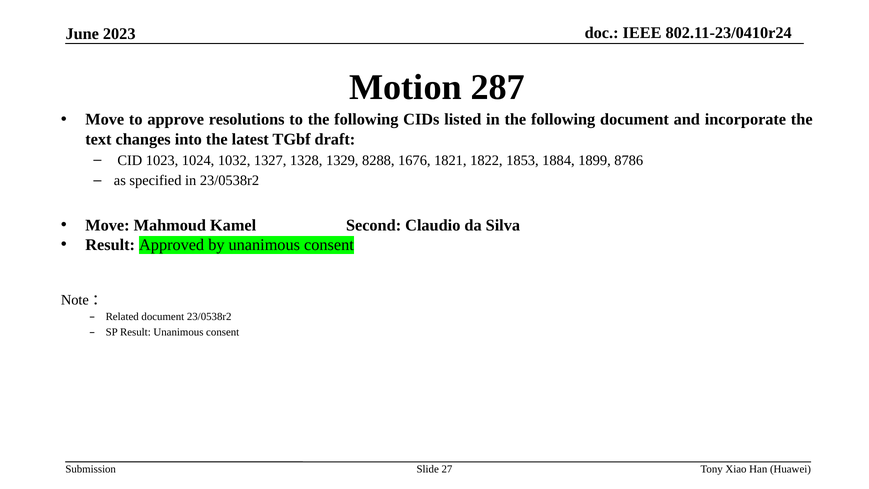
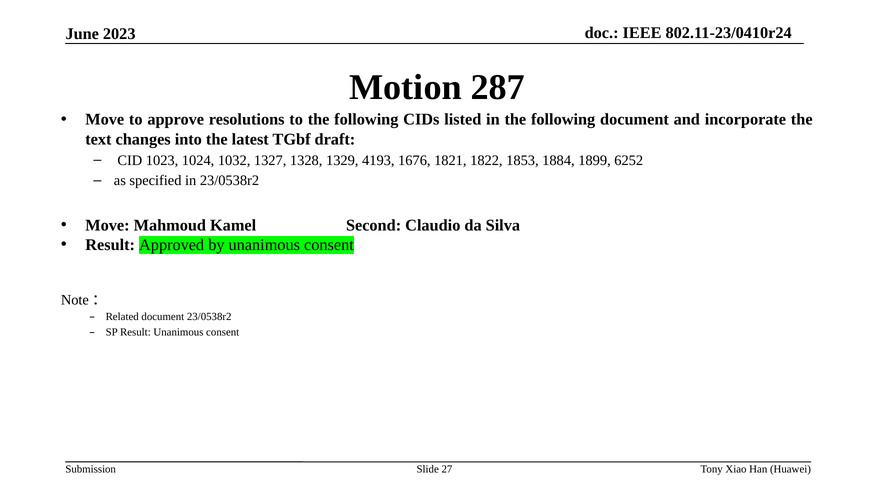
8288: 8288 -> 4193 (378, 160)
8786: 8786 -> 6252 (629, 160)
